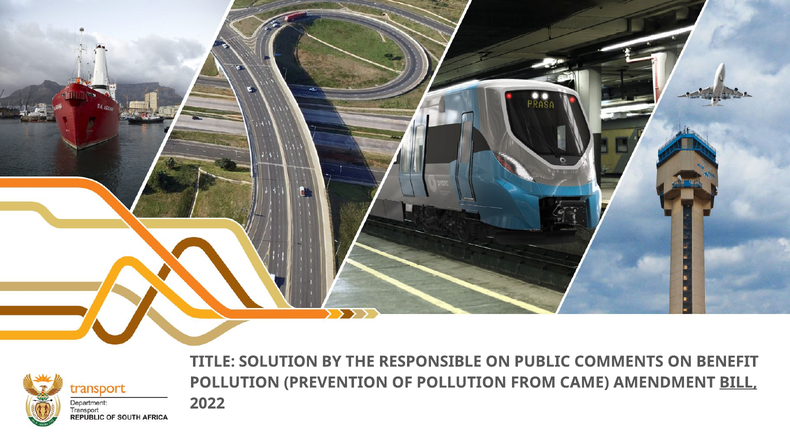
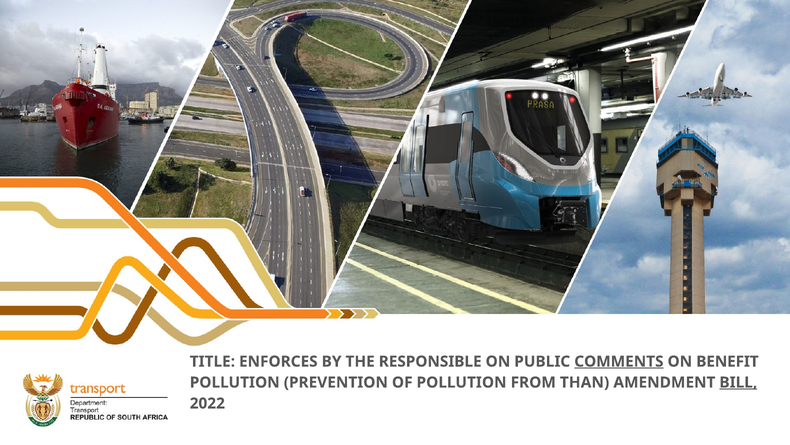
SOLUTION: SOLUTION -> ENFORCES (278, 361)
COMMENTS underline: none -> present (619, 361)
CAME: CAME -> THAN (585, 382)
